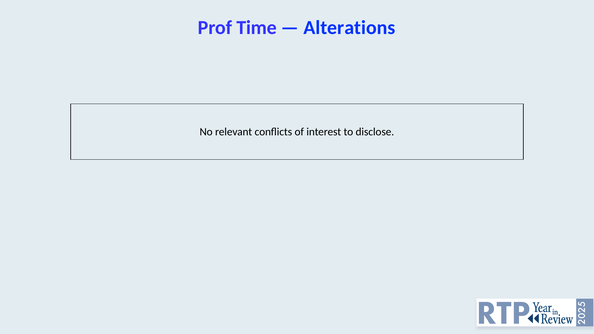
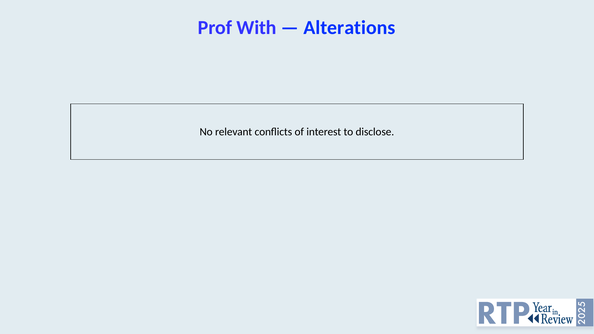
Time: Time -> With (257, 28)
